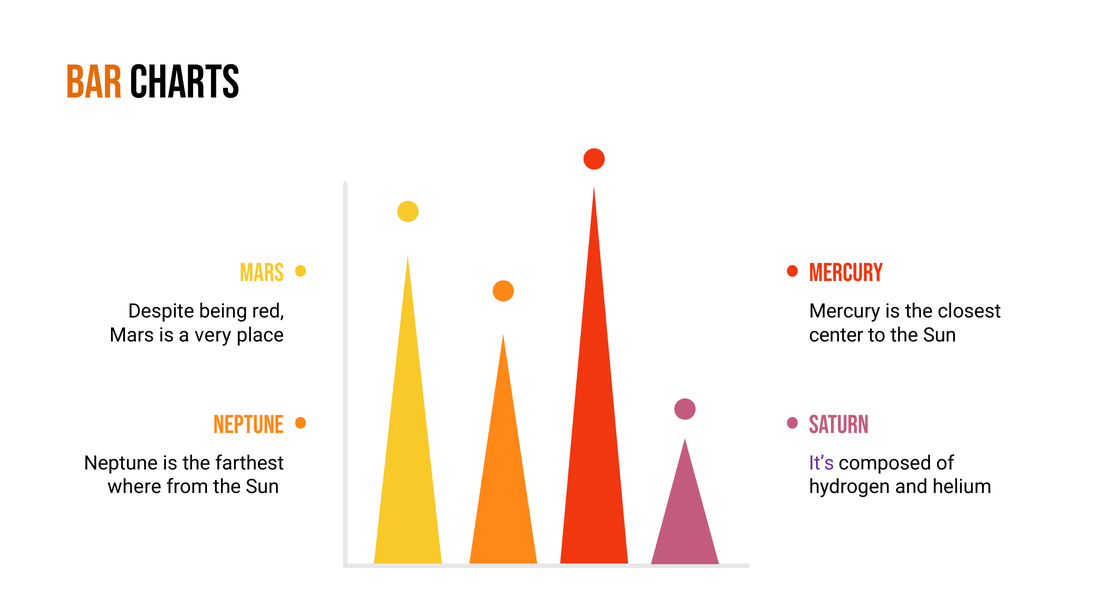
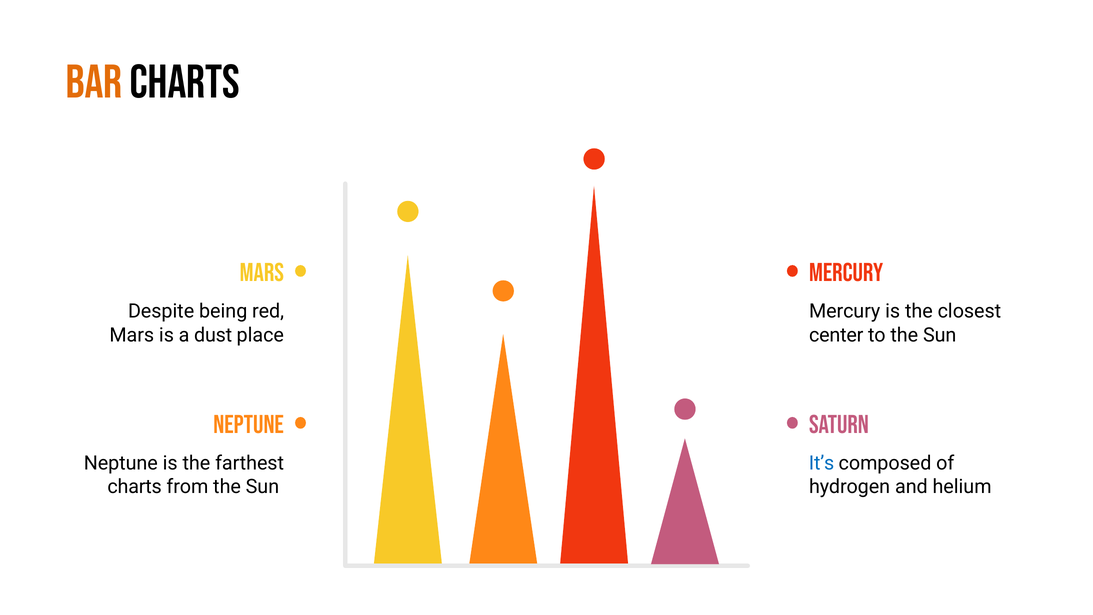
very: very -> dust (213, 335)
It’s colour: purple -> blue (822, 463)
where: where -> charts (135, 487)
